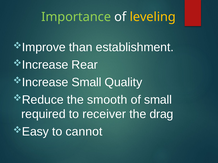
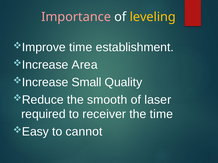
Importance colour: light green -> pink (76, 17)
than: than -> time (81, 47)
Rear: Rear -> Area (85, 65)
of small: small -> laser (158, 100)
the drag: drag -> time (161, 115)
